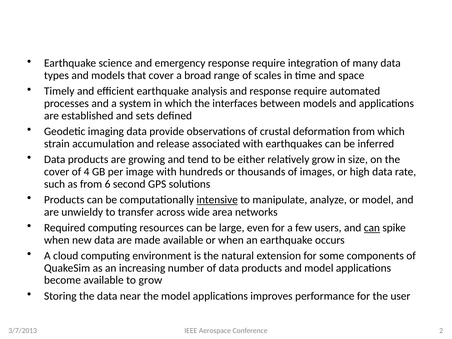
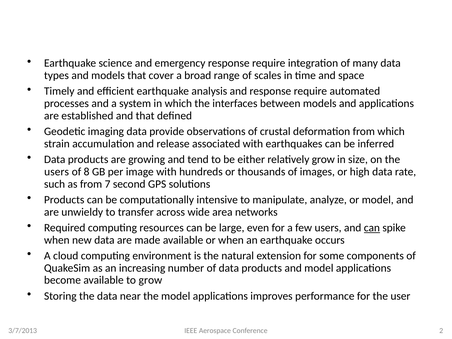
and sets: sets -> that (145, 116)
cover: cover -> users (57, 172)
4: 4 -> 8 (87, 172)
6: 6 -> 7 (108, 184)
intensive underline: present -> none (217, 200)
